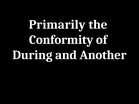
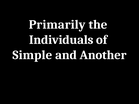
Conformity: Conformity -> Individuals (61, 40)
During: During -> Simple (32, 55)
